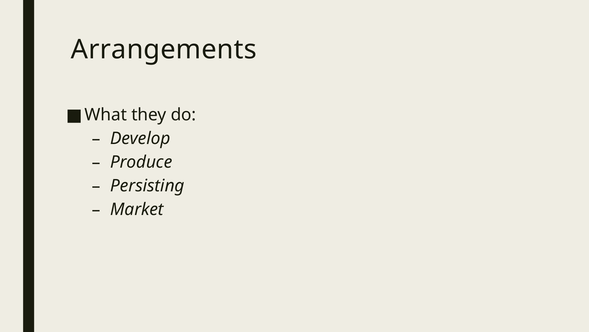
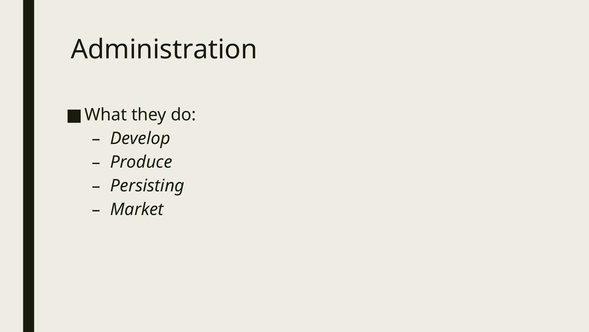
Arrangements: Arrangements -> Administration (164, 49)
